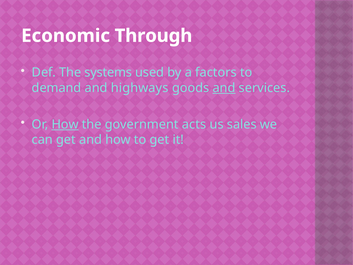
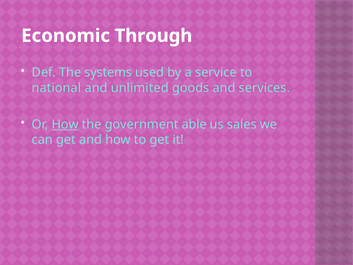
factors: factors -> service (216, 72)
demand: demand -> national (56, 88)
highways: highways -> unlimited (140, 88)
and underline: present -> none (224, 88)
acts: acts -> able (194, 124)
